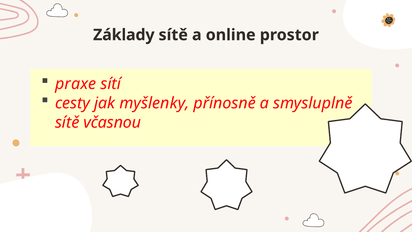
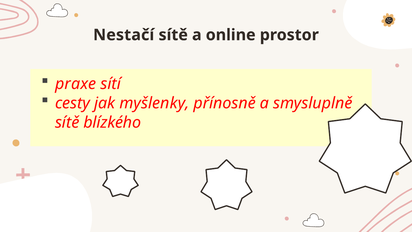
Základy: Základy -> Nestačí (124, 35)
včasnou: včasnou -> blízkého (112, 122)
